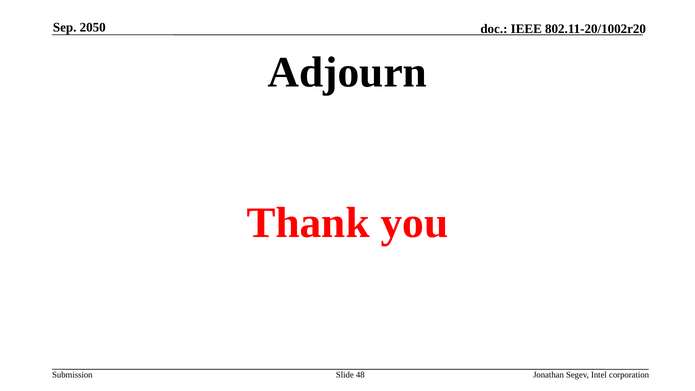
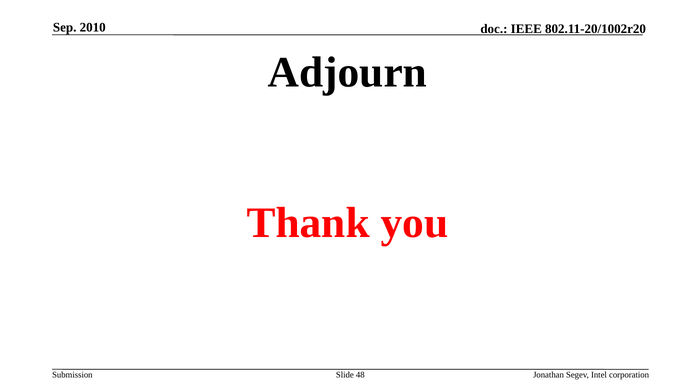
2050: 2050 -> 2010 (93, 28)
